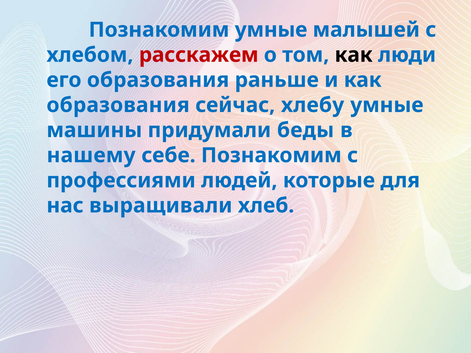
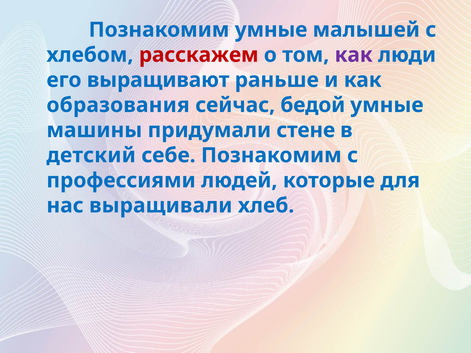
как colour: black -> purple (354, 55)
его образования: образования -> выращивают (158, 80)
хлебу: хлебу -> бедой (313, 105)
беды: беды -> стене (306, 130)
нашему: нашему -> детский (91, 155)
